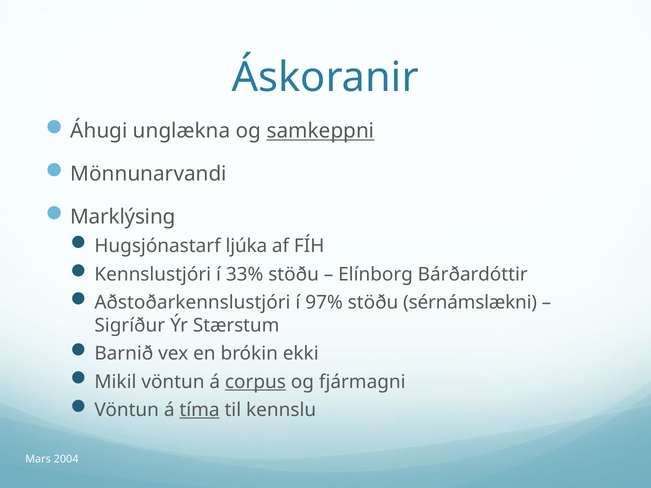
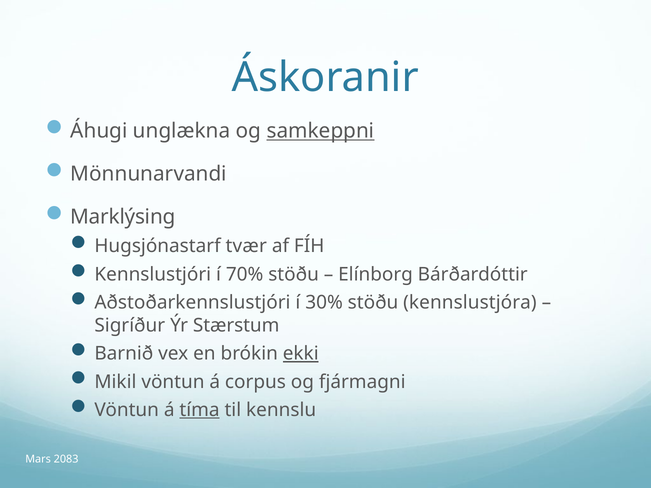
ljúka: ljúka -> tvær (246, 246)
33%: 33% -> 70% (245, 275)
97%: 97% -> 30% (324, 303)
sérnámslækni: sérnámslækni -> kennslustjóra (470, 303)
ekki underline: none -> present (301, 354)
corpus underline: present -> none (255, 382)
2004: 2004 -> 2083 (66, 460)
